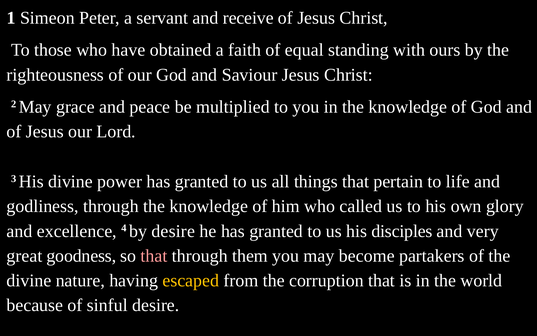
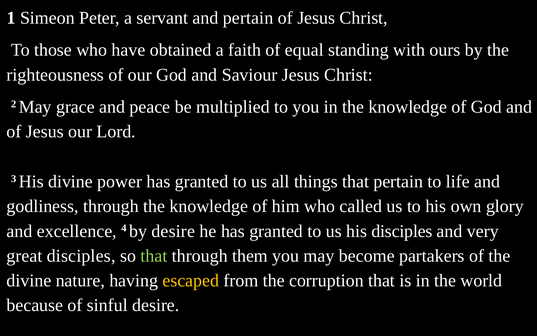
and receive: receive -> pertain (248, 18)
great goodness: goodness -> disciples (81, 256)
that colour: pink -> light green (154, 256)
